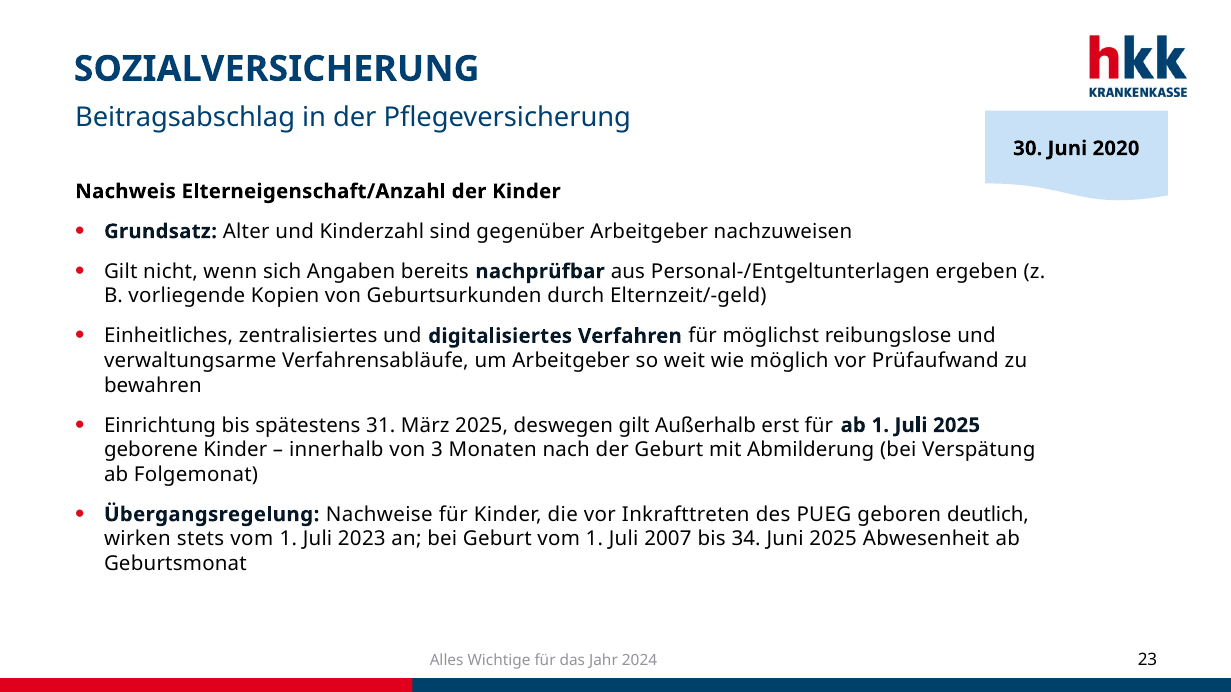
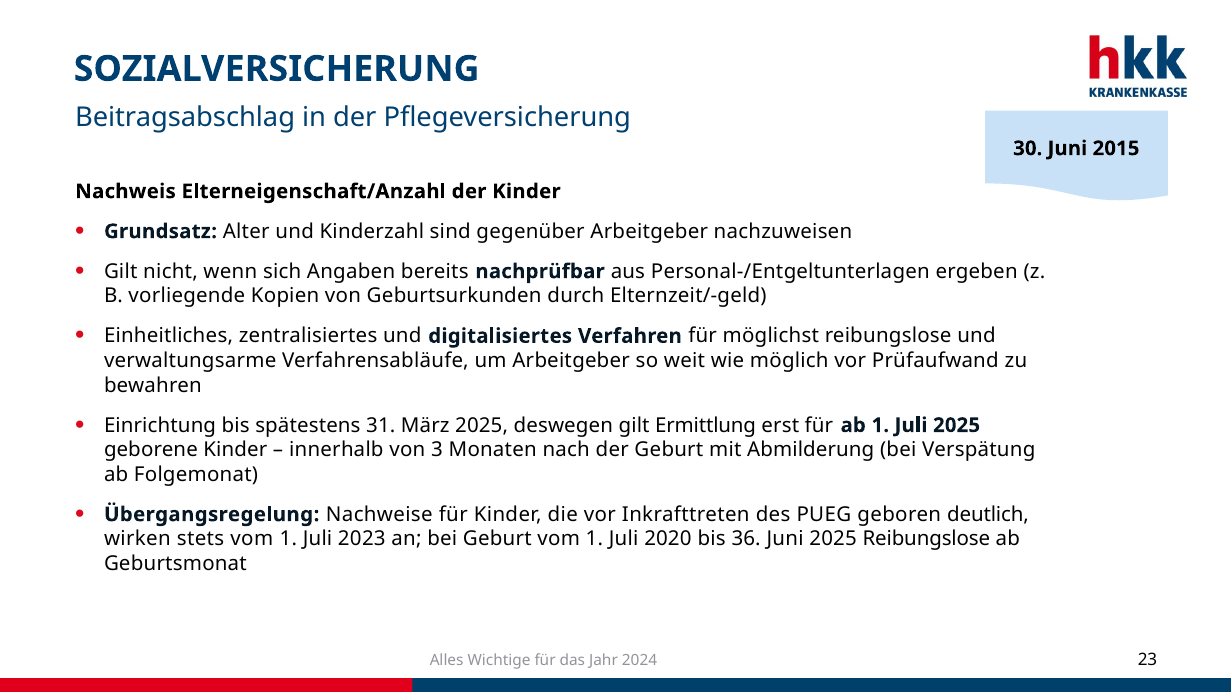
2020: 2020 -> 2015 (1116, 149)
Außerhalb: Außerhalb -> Ermittlung (706, 426)
2007: 2007 -> 2020 (668, 539)
34: 34 -> 36 (746, 539)
2025 Abwesenheit: Abwesenheit -> Reibungslose (926, 539)
